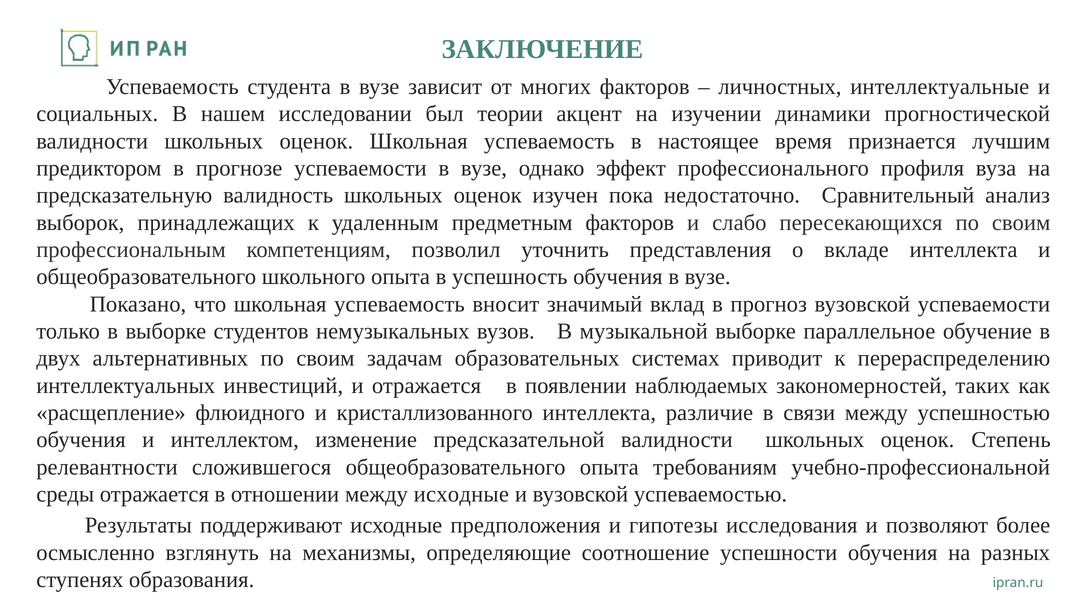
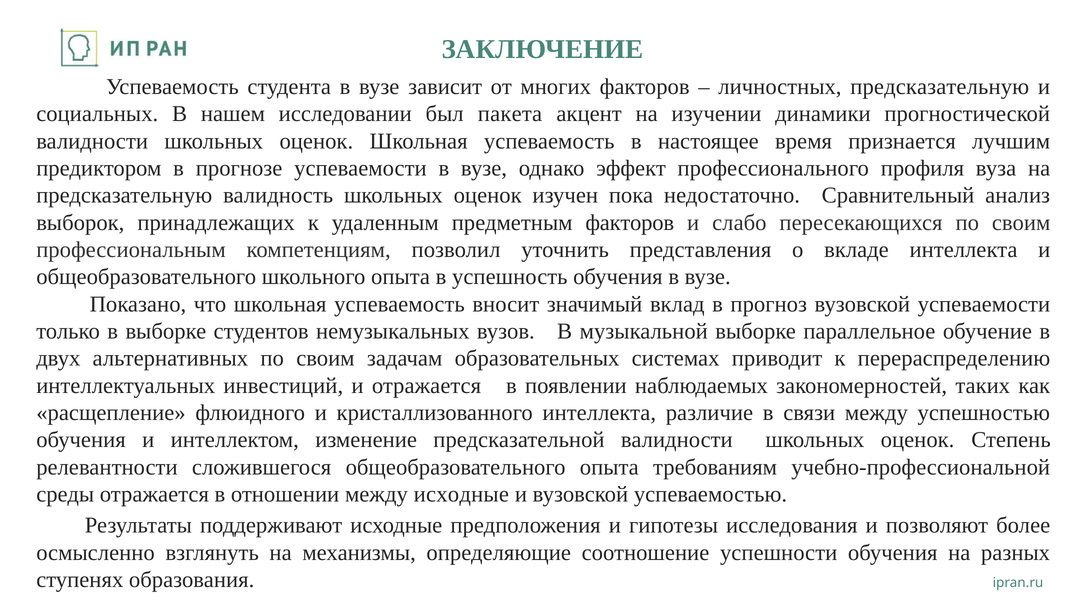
личностных интеллектуальные: интеллектуальные -> предсказательную (940, 87)
теории: теории -> пакета (510, 114)
